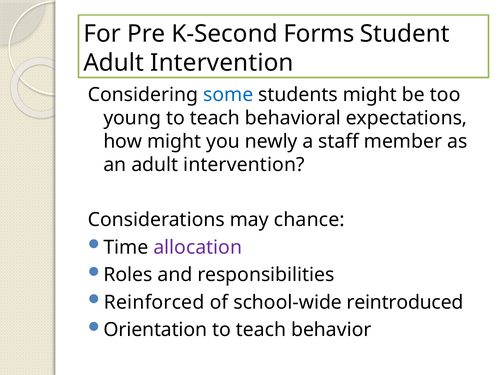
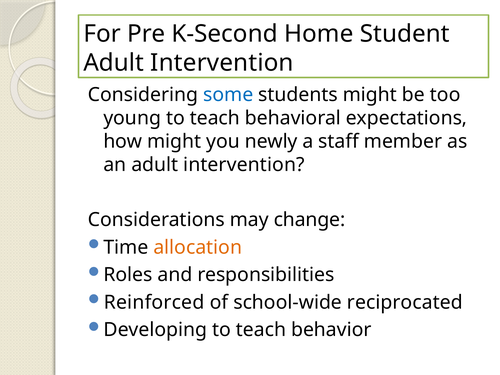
Forms: Forms -> Home (319, 34)
chance: chance -> change (310, 220)
allocation colour: purple -> orange (198, 247)
reintroduced: reintroduced -> reciprocated (405, 302)
Orientation: Orientation -> Developing (155, 330)
